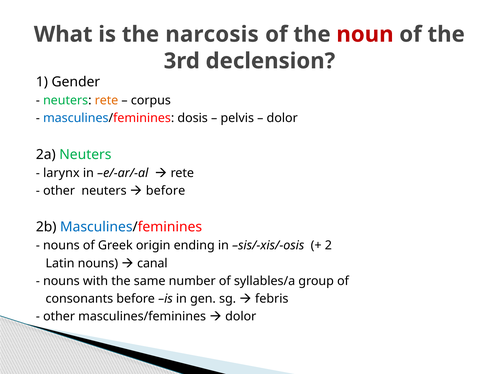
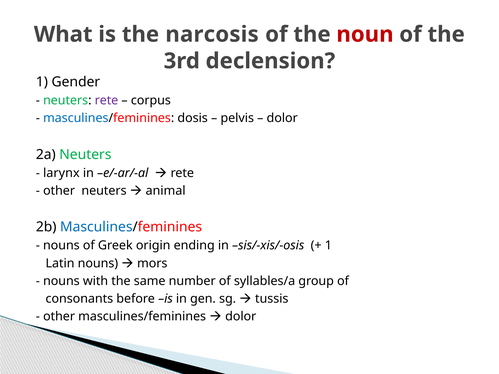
rete colour: orange -> purple (106, 100)
before: before -> animal (166, 191)
2: 2 -> 1 (328, 246)
canal: canal -> mors (152, 263)
febris: febris -> tussis (272, 299)
